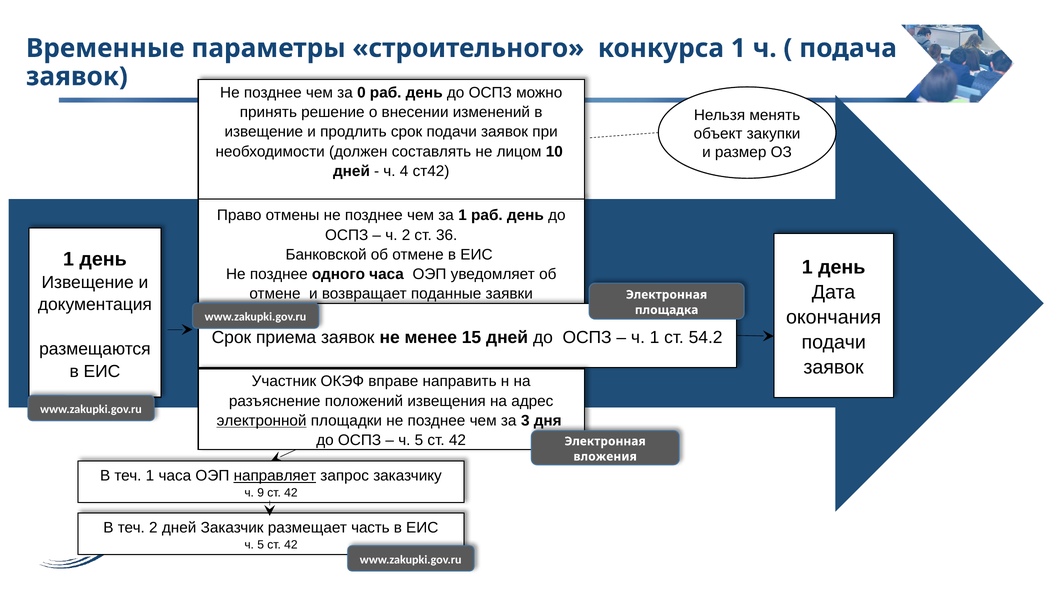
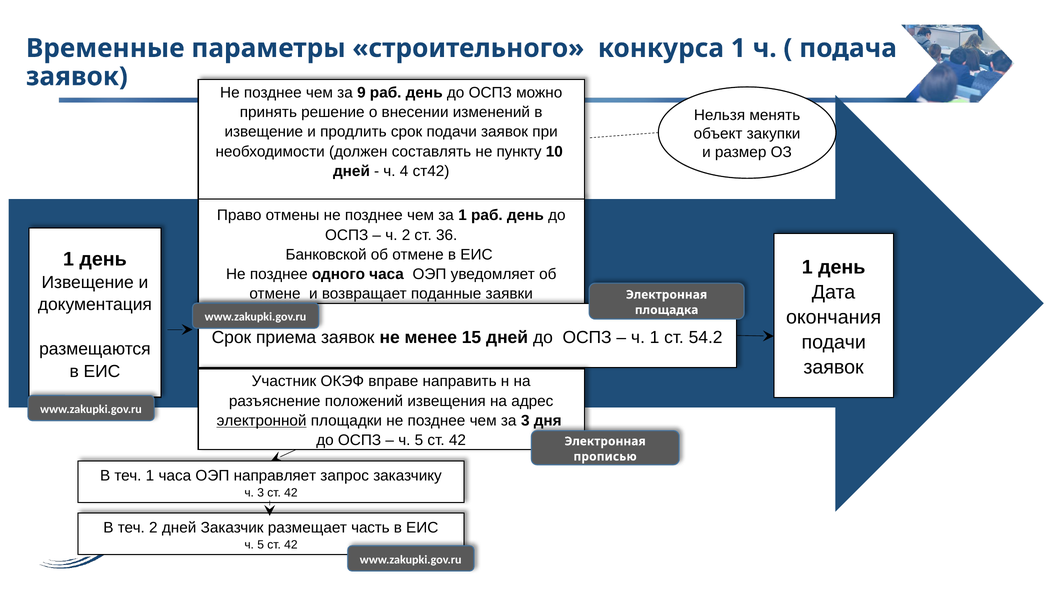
0: 0 -> 9 (361, 93)
лицом: лицом -> пункту (519, 152)
вложения: вложения -> прописью (605, 457)
направляет underline: present -> none (275, 476)
ч 9: 9 -> 3 (261, 493)
